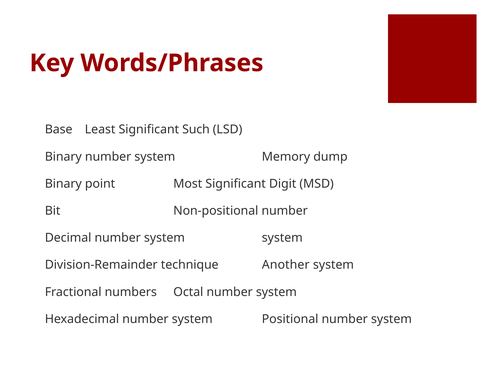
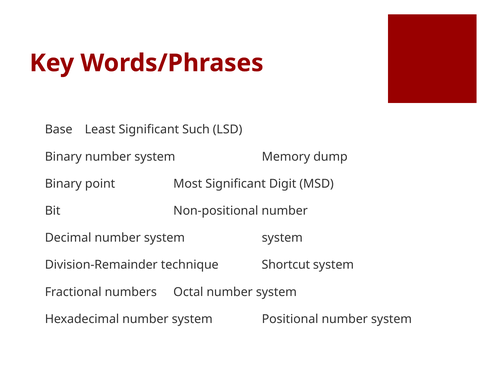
Another: Another -> Shortcut (286, 265)
